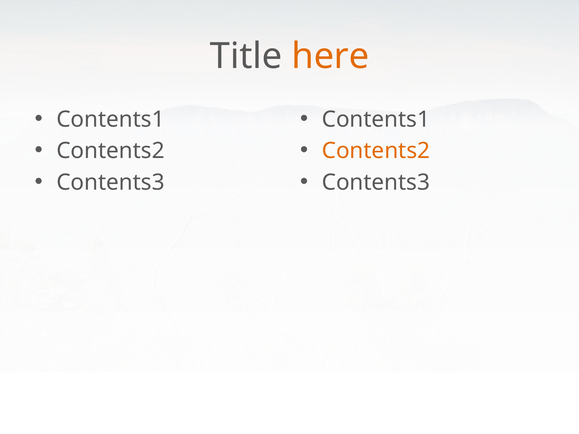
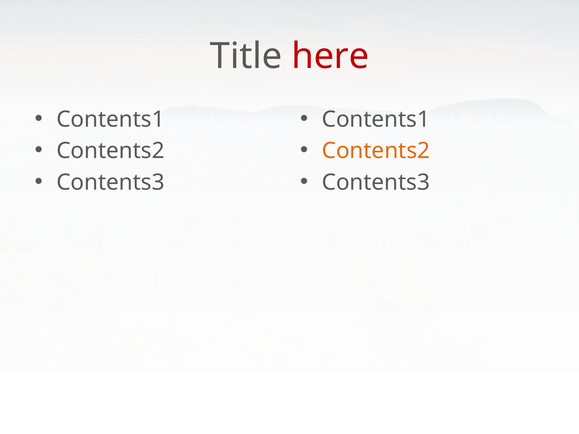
here colour: orange -> red (330, 56)
